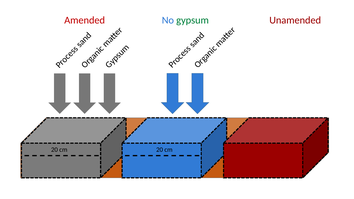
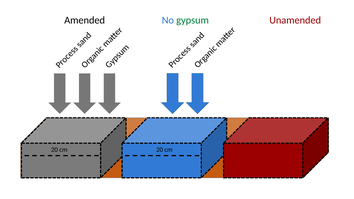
Amended colour: red -> black (85, 20)
